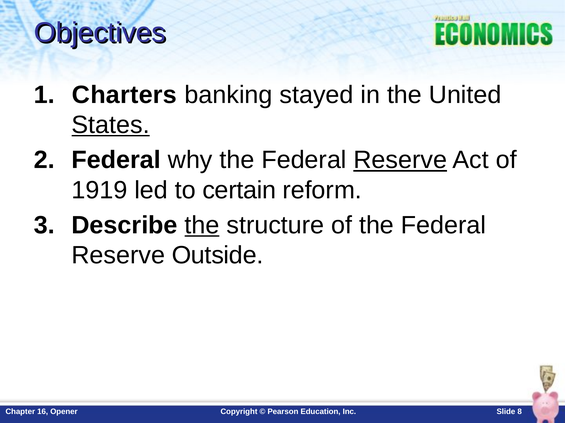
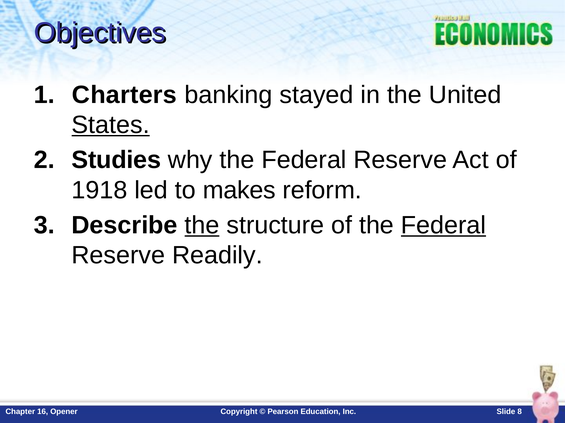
Federal: Federal -> Studies (116, 160)
Reserve underline: present -> none (400, 160)
1919: 1919 -> 1918 (99, 190)
certain: certain -> makes (239, 190)
Federal underline: none -> present (444, 226)
Outside: Outside -> Readily (217, 256)
